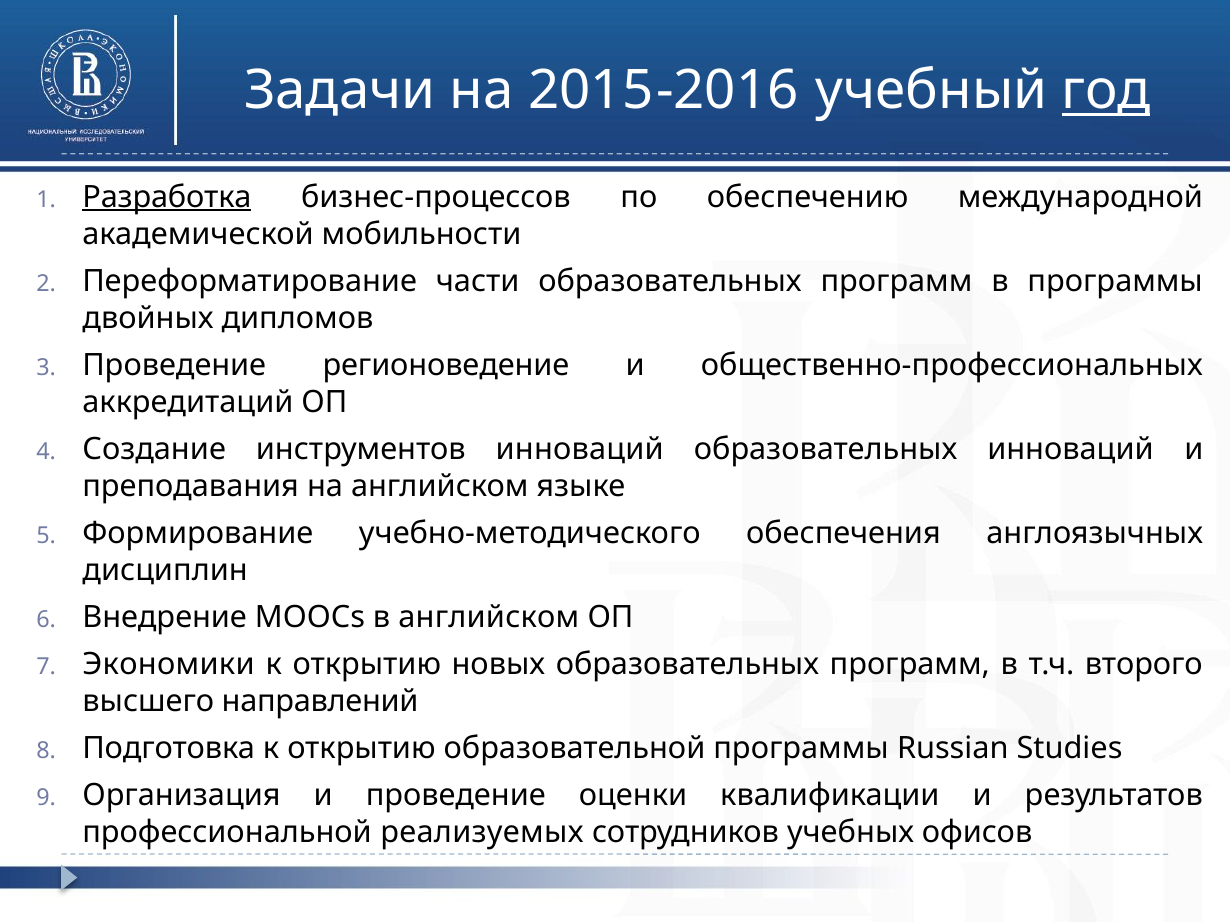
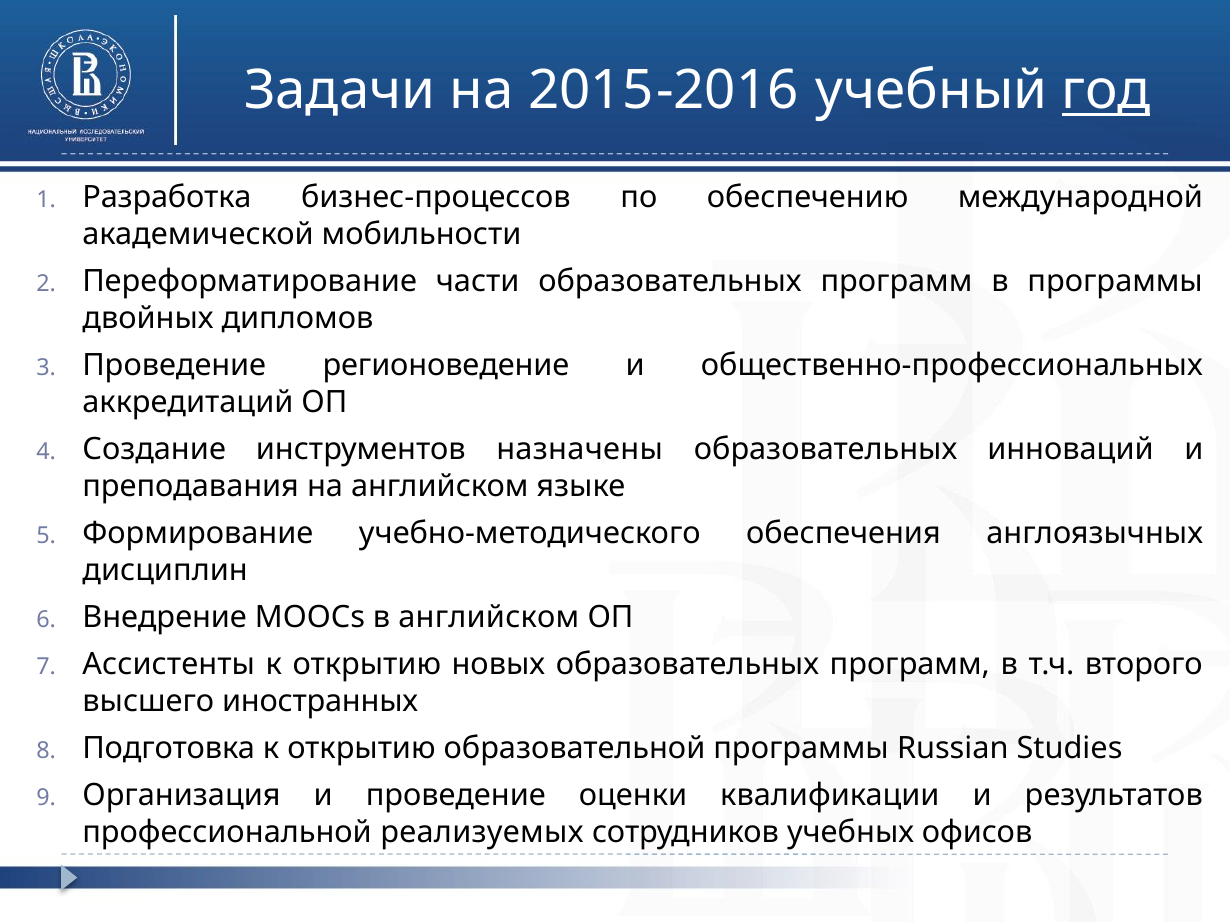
Разработка underline: present -> none (167, 197)
инструментов инноваций: инноваций -> назначены (580, 450)
Экономики: Экономики -> Ассистенты (169, 665)
направлений: направлений -> иностранных (320, 702)
